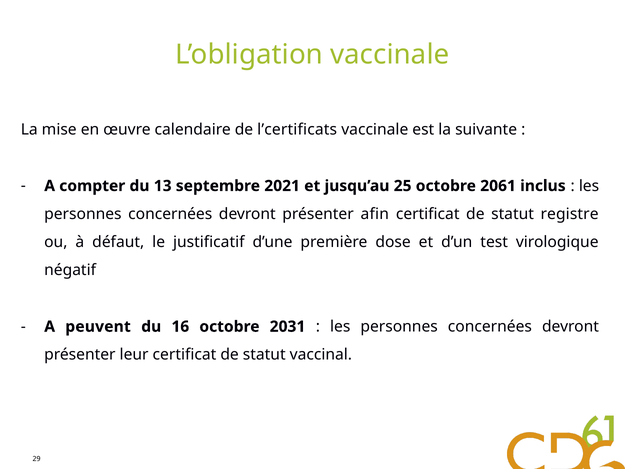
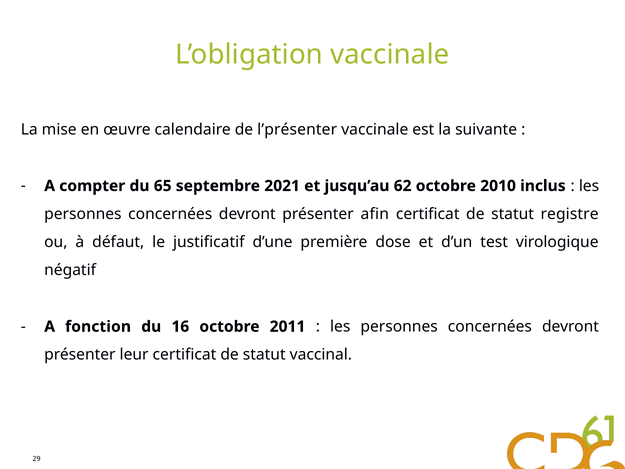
l’certificats: l’certificats -> l’présenter (297, 130)
13: 13 -> 65 (163, 186)
25: 25 -> 62 (403, 186)
2061: 2061 -> 2010 (498, 186)
peuvent: peuvent -> fonction (98, 326)
2031: 2031 -> 2011 (288, 326)
